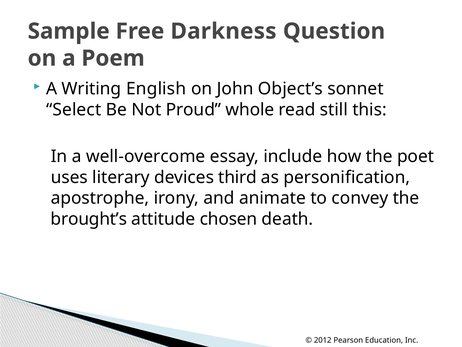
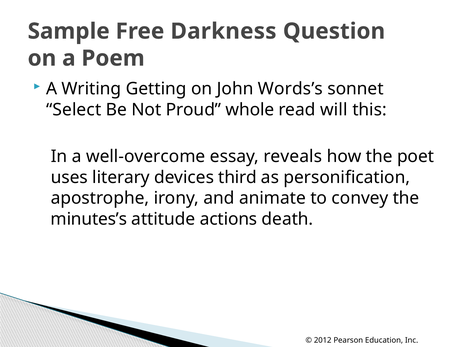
English: English -> Getting (156, 89)
Object’s: Object’s -> Words’s (290, 89)
still: still -> will (334, 110)
include: include -> reveals (293, 156)
brought’s: brought’s -> minutes’s (89, 219)
chosen: chosen -> actions (229, 219)
